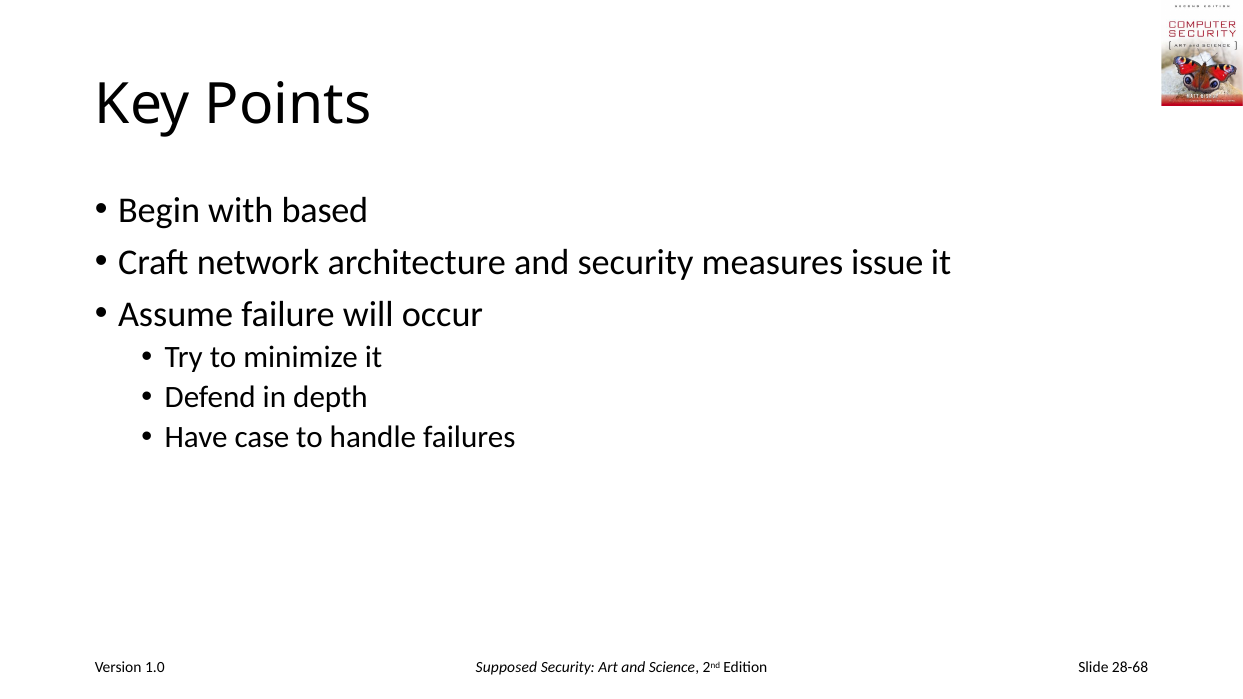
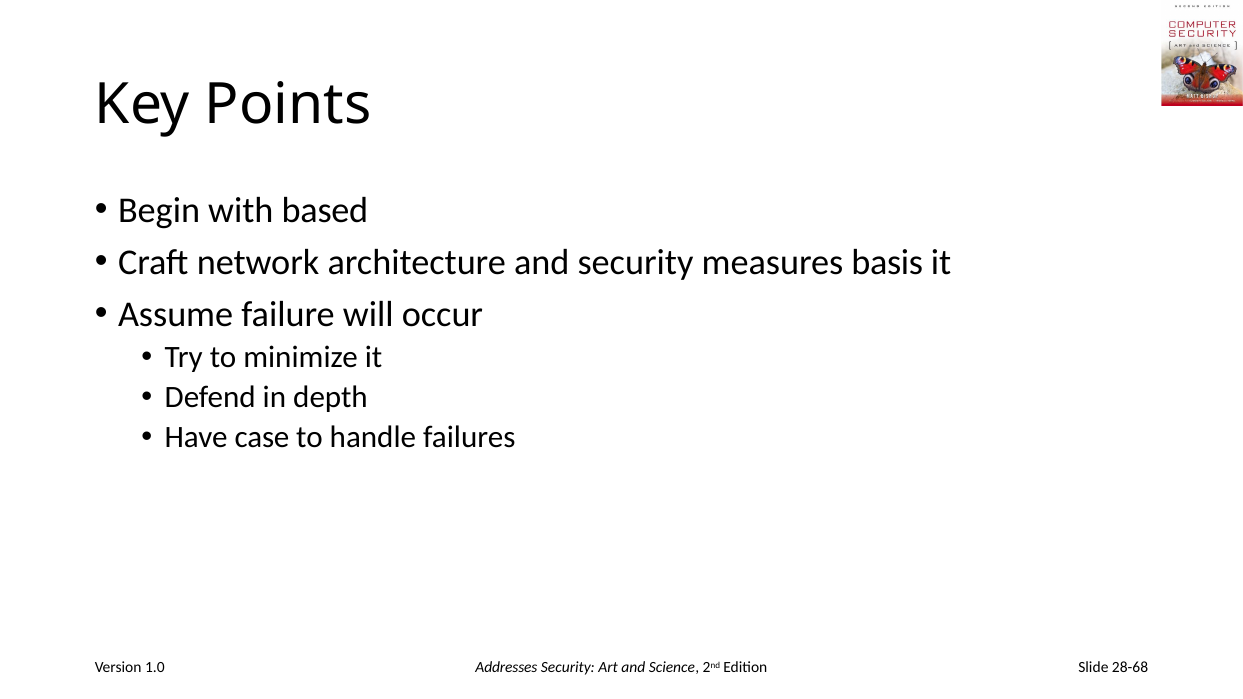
issue: issue -> basis (887, 262)
Supposed: Supposed -> Addresses (506, 668)
